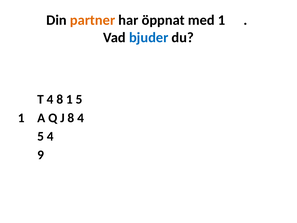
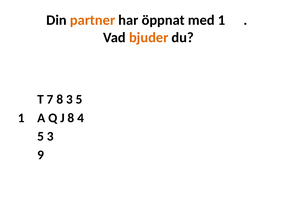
bjuder colour: blue -> orange (149, 37)
4: 4 -> 7 (50, 99)
8 1: 1 -> 3 (69, 99)
4: 4 -> 3 (50, 136)
